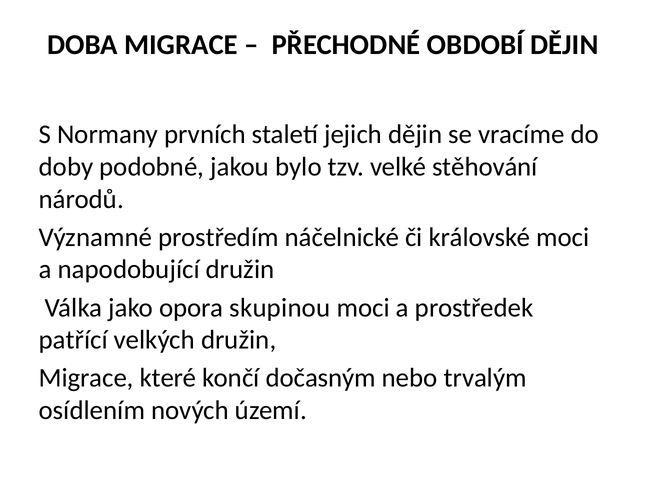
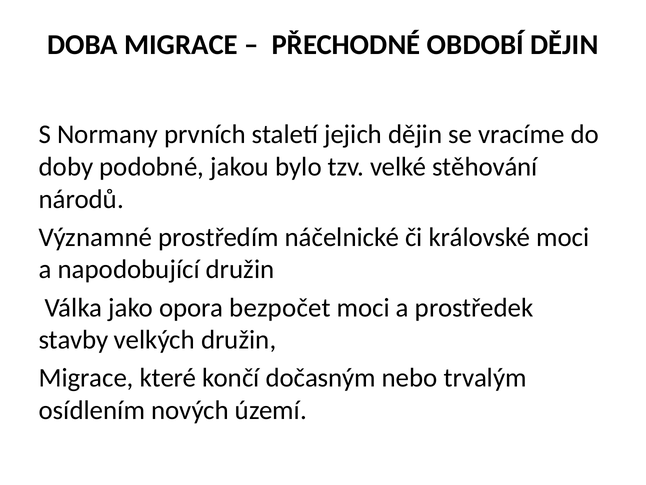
skupinou: skupinou -> bezpočet (280, 307)
patřící: patřící -> stavby (73, 340)
